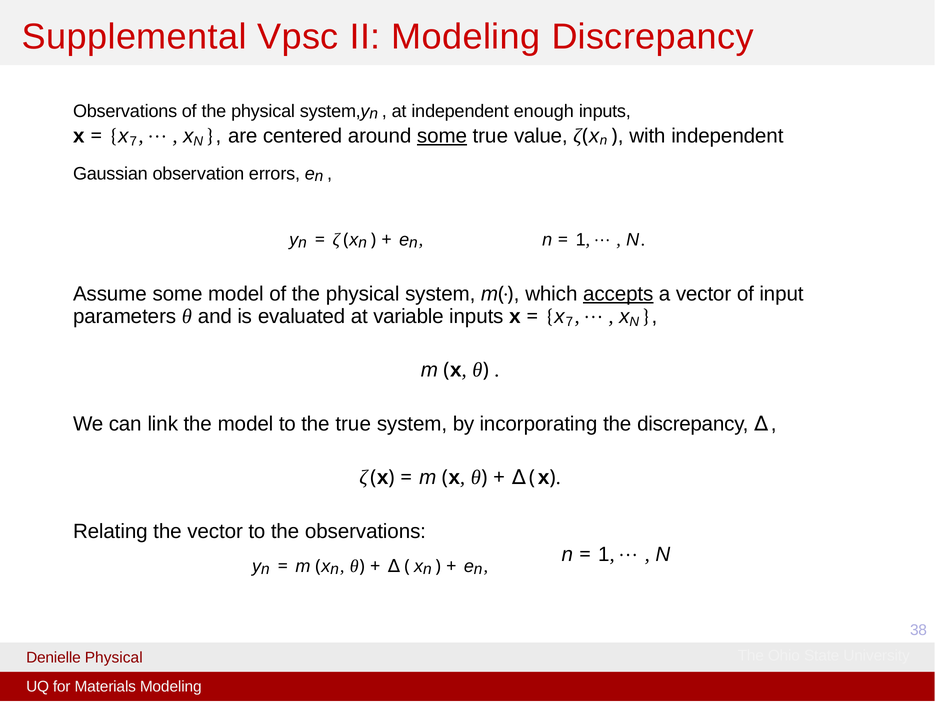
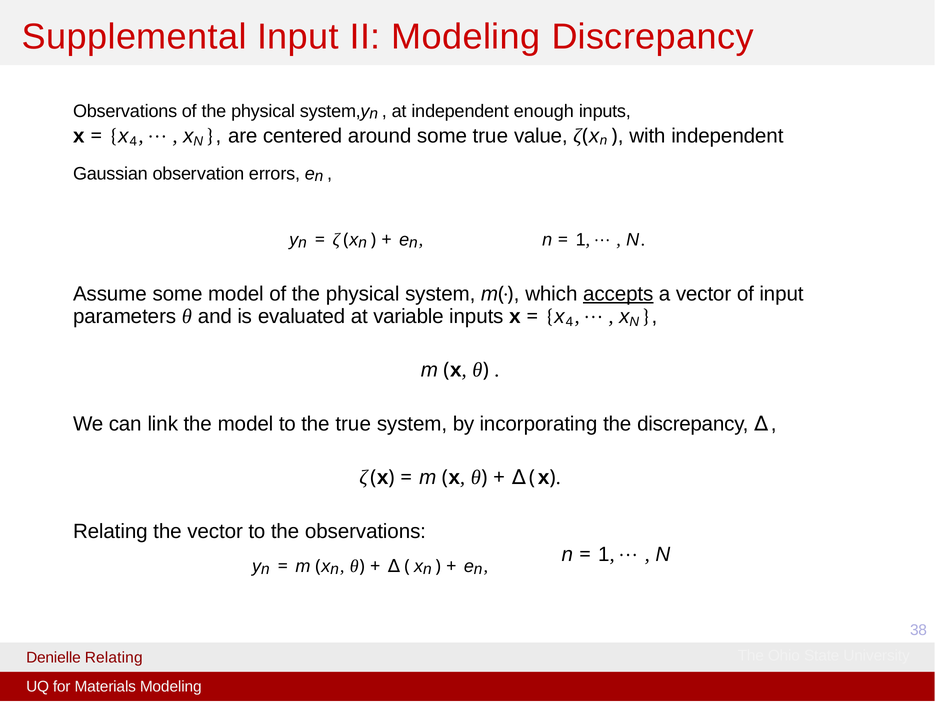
Supplemental Vpsc: Vpsc -> Input (298, 37)
7: 7 -> 4 (133, 141)
some underline: present -> none (442, 136)
7: 7 -> 4 (569, 322)
Denielle Physical: Physical -> Relating (114, 658)
